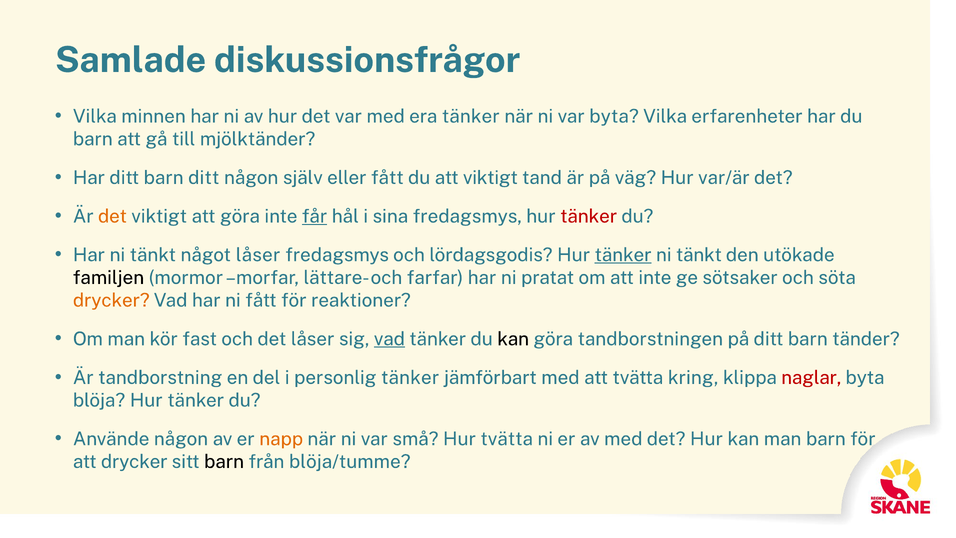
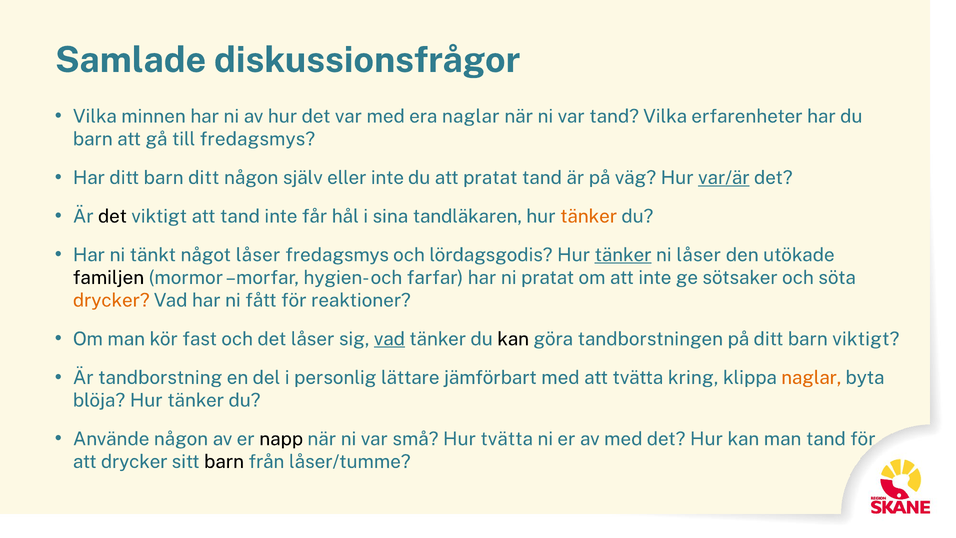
era tänker: tänker -> naglar (471, 116)
var byta: byta -> tand (614, 116)
till mjölktänder: mjölktänder -> fredagsmys (258, 139)
eller fått: fått -> inte (387, 178)
att viktigt: viktigt -> pratat (490, 178)
var/är underline: none -> present (724, 178)
det colour: orange -> black (112, 216)
att göra: göra -> tand (240, 216)
får underline: present -> none (315, 216)
sina fredagsmys: fredagsmys -> tandläkaren (467, 216)
tänker colour: red -> orange (589, 216)
tänkt: tänkt -> låser (699, 255)
lättare-: lättare- -> hygien- (336, 278)
barn tänder: tänder -> viktigt (866, 339)
personlig tänker: tänker -> lättare (410, 377)
naglar colour: red -> orange (811, 377)
napp colour: orange -> black (281, 439)
man barn: barn -> tand (826, 439)
blöja/tumme: blöja/tumme -> låser/tumme (350, 461)
